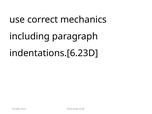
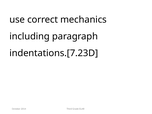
indentations.[6.23D: indentations.[6.23D -> indentations.[7.23D (54, 53)
